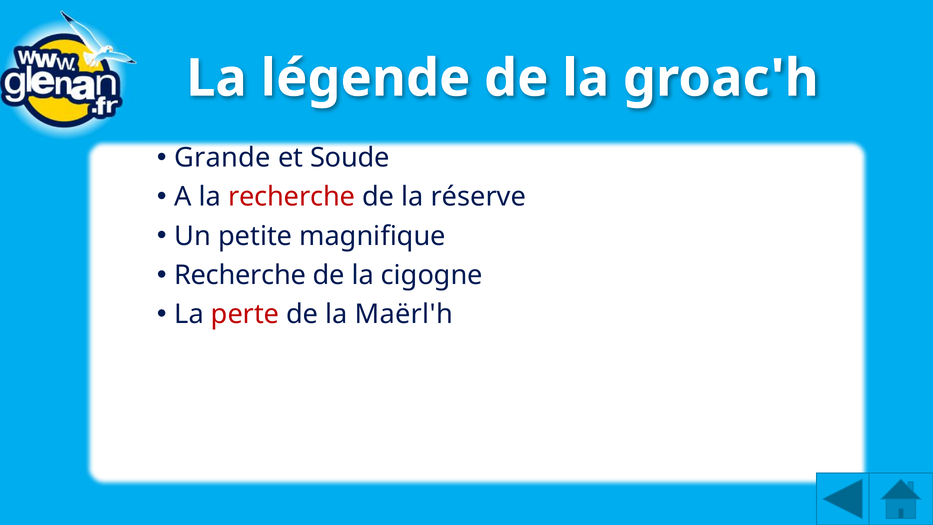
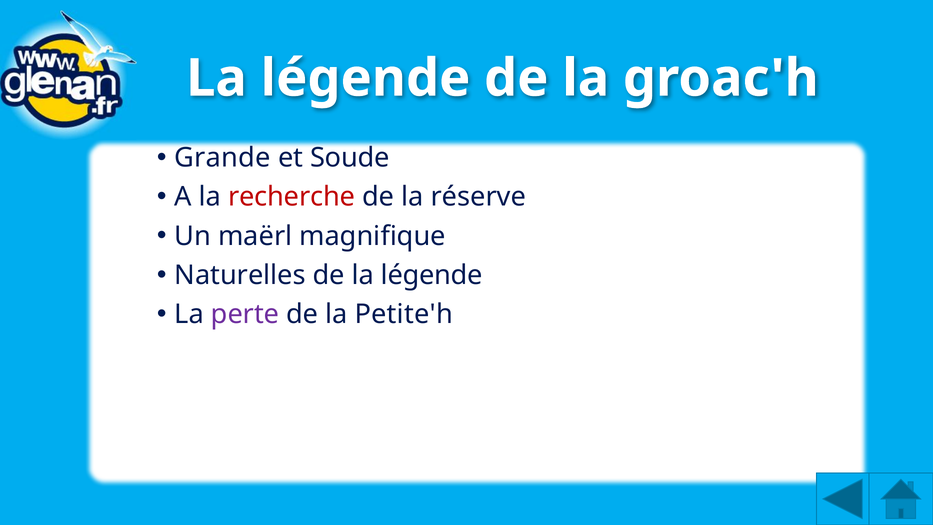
petite: petite -> maërl (255, 236)
Recherche: Recherche -> Naturelles (240, 275)
de la cigogne: cigogne -> légende (432, 275)
perte colour: red -> purple (245, 314)
Maërl'h: Maërl'h -> Petite'h (404, 314)
